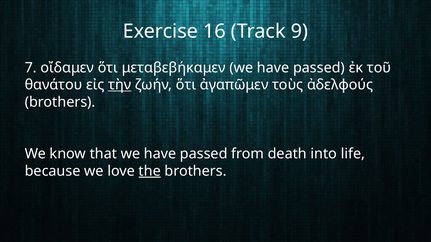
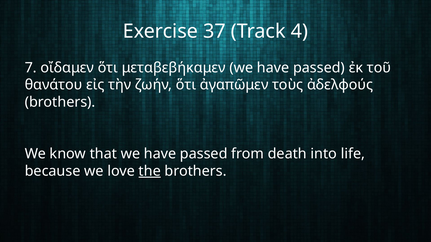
16: 16 -> 37 (214, 31)
9: 9 -> 4 (299, 31)
τὴν underline: present -> none (120, 85)
